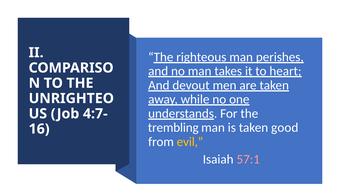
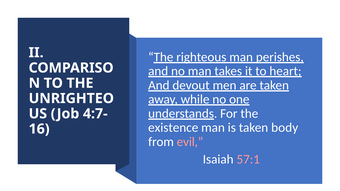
trembling: trembling -> existence (173, 128)
good: good -> body (285, 128)
evil colour: yellow -> pink (190, 142)
